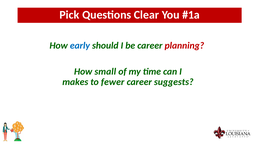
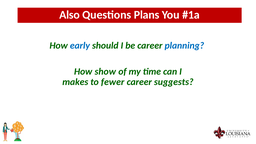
Pick: Pick -> Also (70, 15)
Clear: Clear -> Plans (147, 15)
planning colour: red -> blue (184, 46)
small: small -> show (105, 72)
